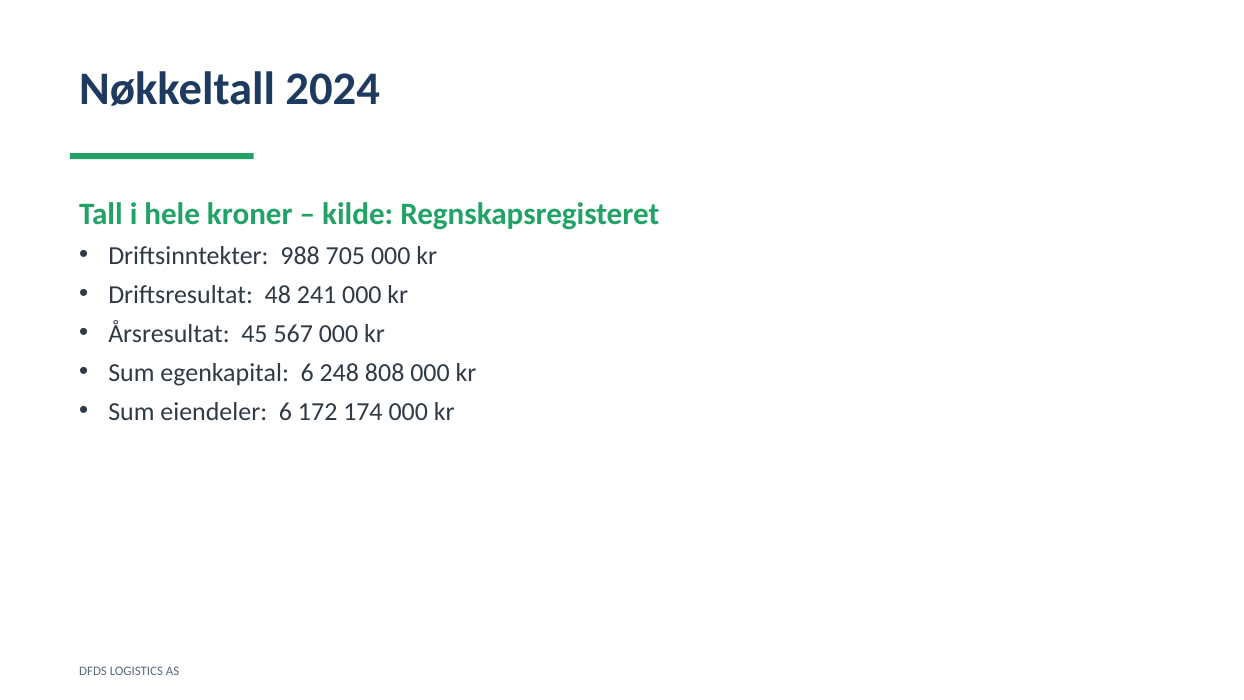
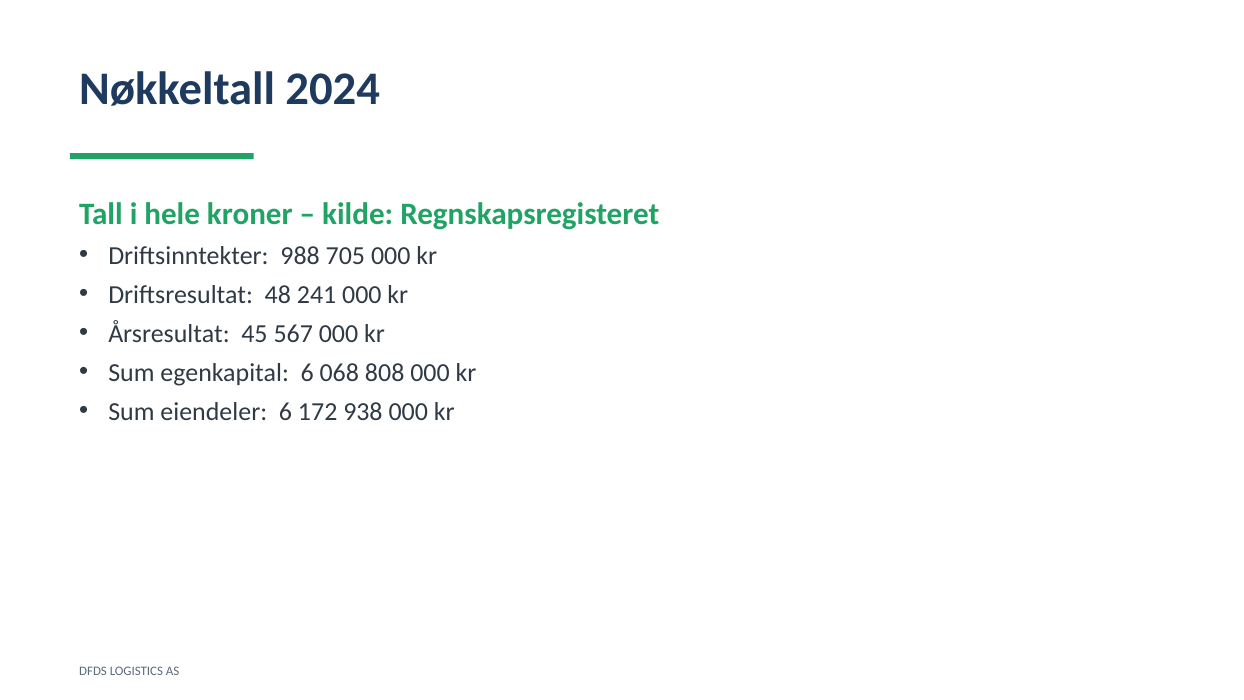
248: 248 -> 068 (339, 372)
174: 174 -> 938 (363, 411)
